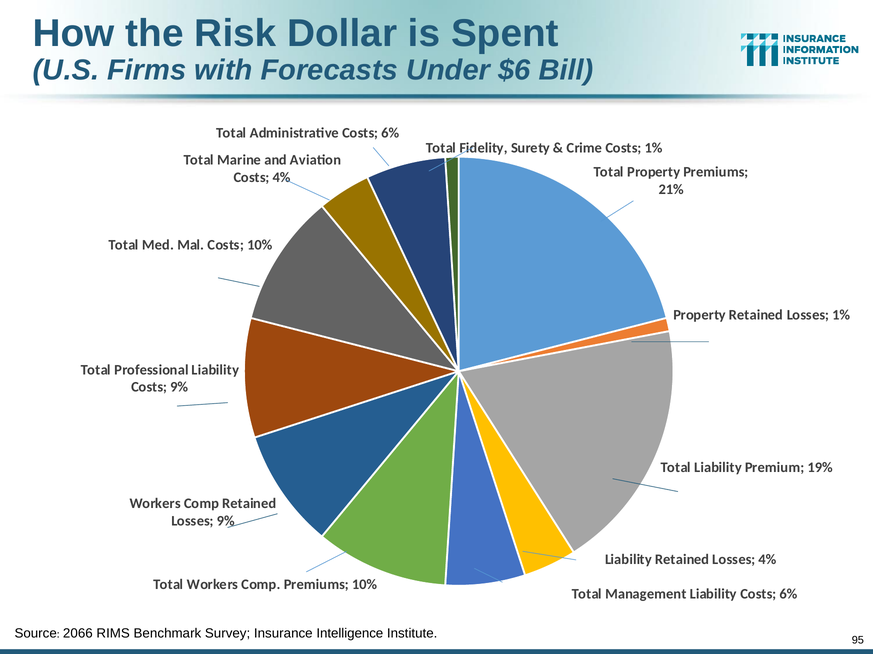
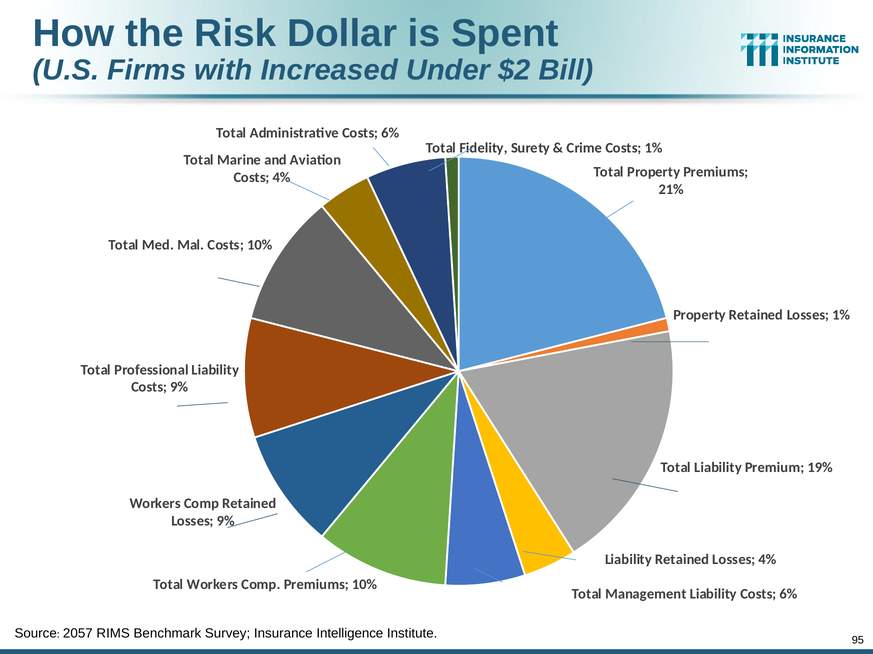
Forecasts: Forecasts -> Increased (329, 70)
$6: $6 -> $2 (514, 70)
2066: 2066 -> 2057 (78, 634)
